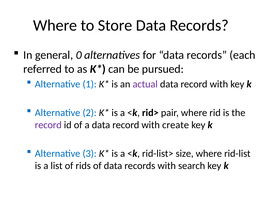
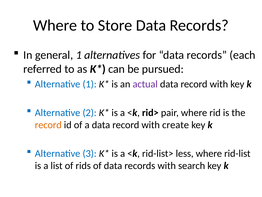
general 0: 0 -> 1 (79, 55)
record colour: purple -> orange (48, 125)
size: size -> less (185, 153)
